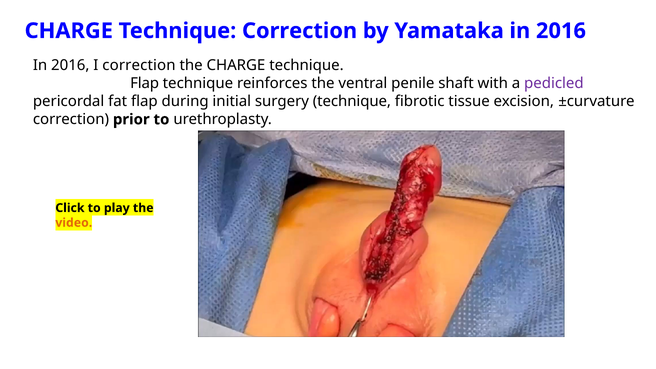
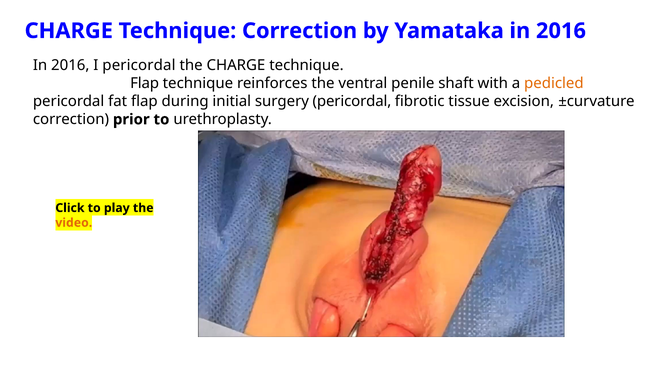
I correction: correction -> pericordal (139, 65)
pedicled colour: purple -> orange (554, 83)
surgery technique: technique -> pericordal (352, 101)
